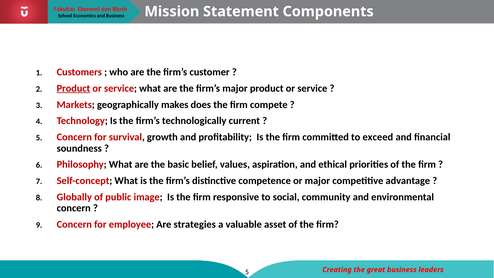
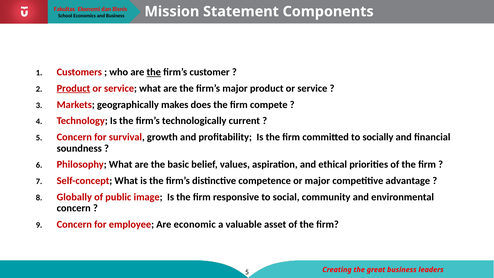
the underline: none -> present (154, 72)
exceed: exceed -> socially (378, 137)
strategies: strategies -> economic (195, 224)
